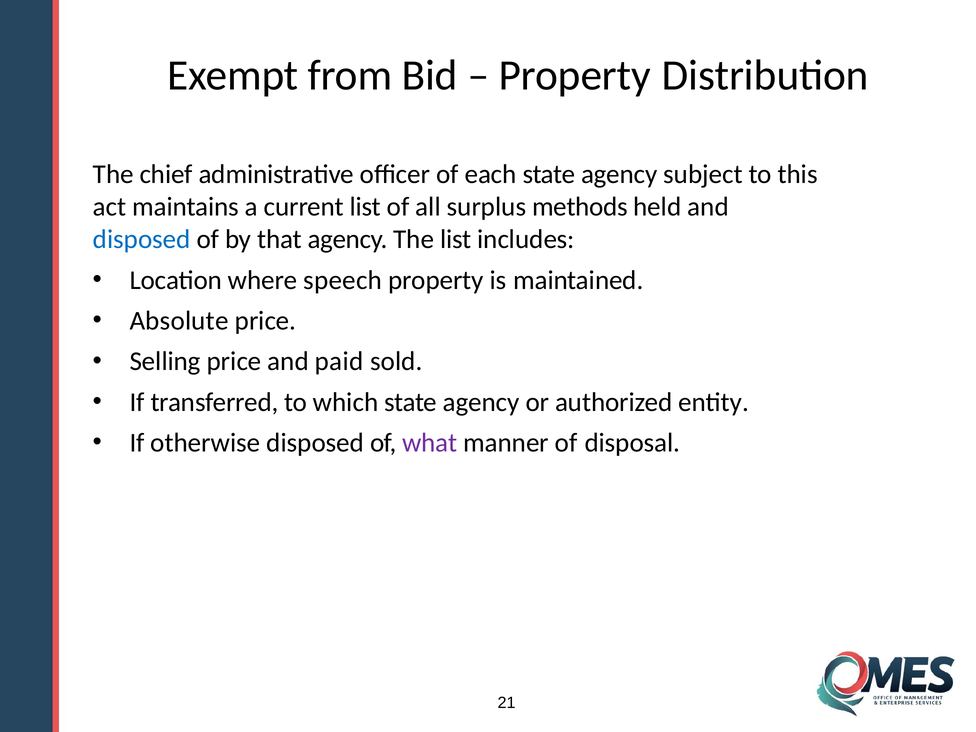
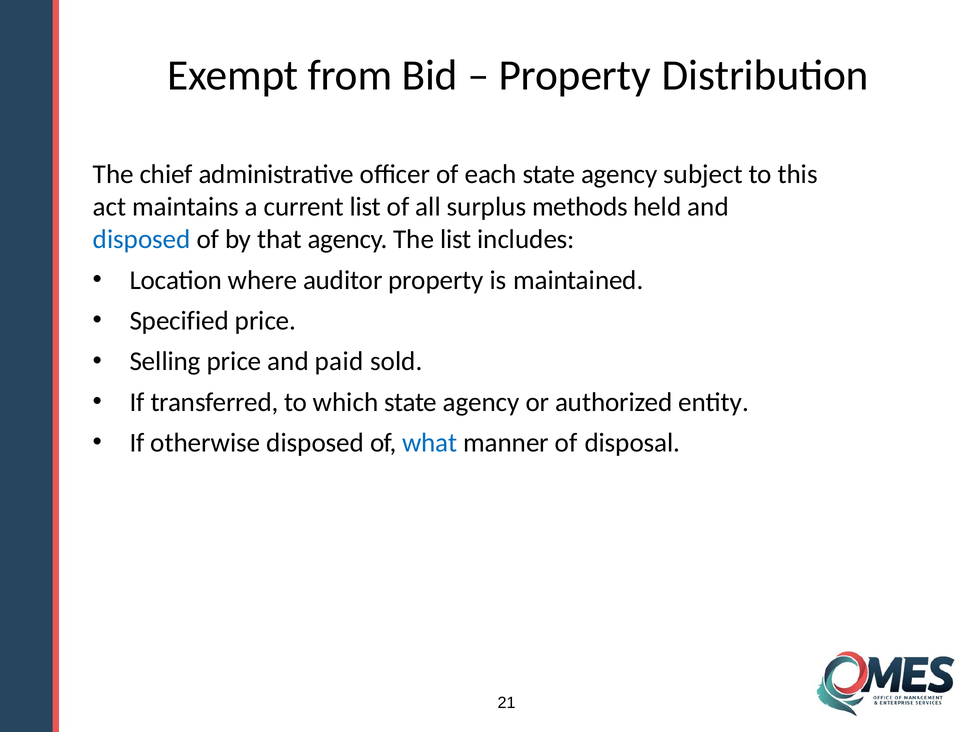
speech: speech -> auditor (343, 280)
Absolute: Absolute -> Specified (179, 321)
what colour: purple -> blue (430, 443)
